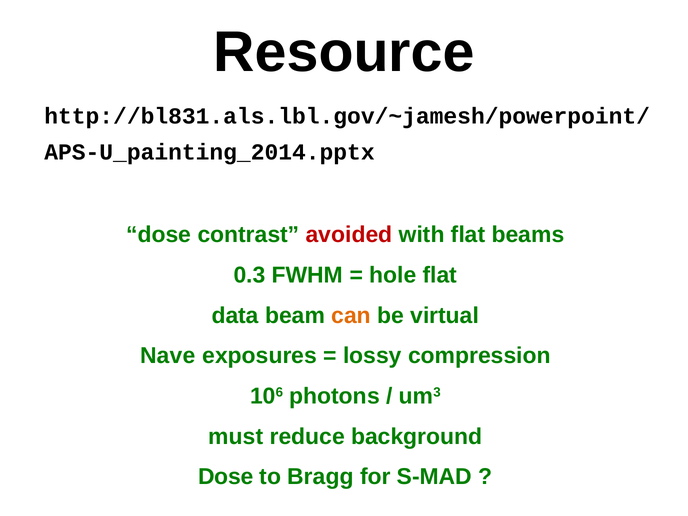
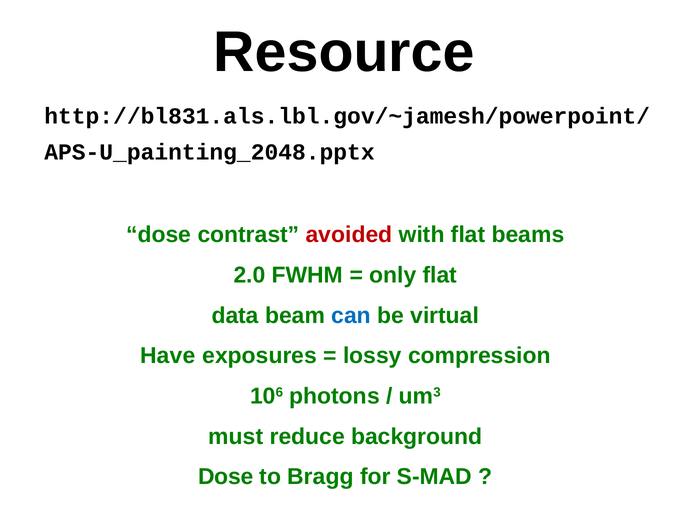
APS-U_painting_2014.pptx: APS-U_painting_2014.pptx -> APS-U_painting_2048.pptx (209, 152)
0.3: 0.3 -> 2.0 (250, 275)
hole: hole -> only (393, 275)
can colour: orange -> blue (351, 316)
Nave: Nave -> Have (168, 356)
